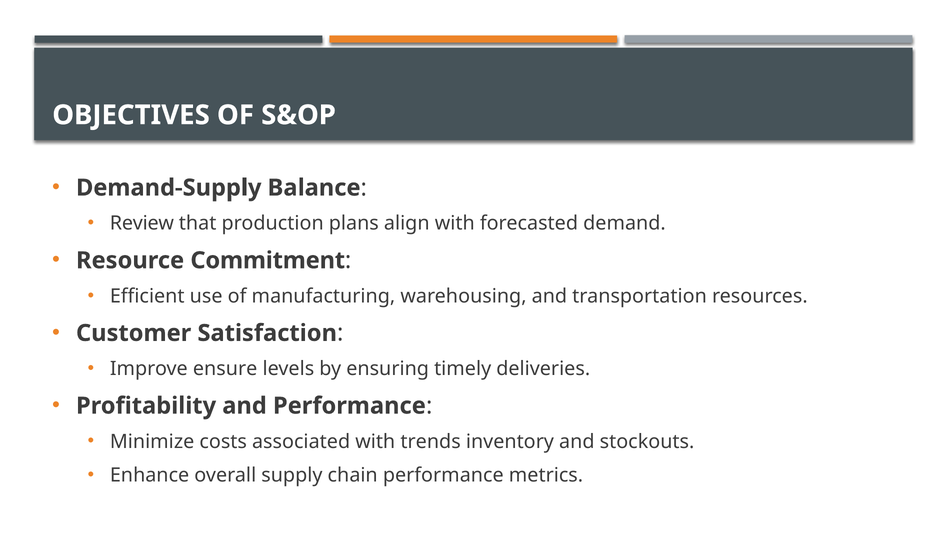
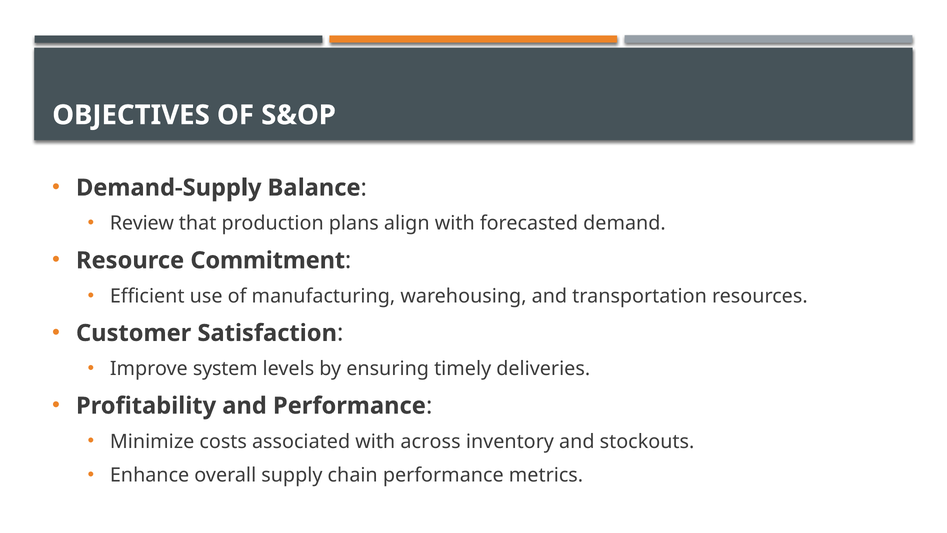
ensure: ensure -> system (225, 369)
trends: trends -> across (431, 441)
